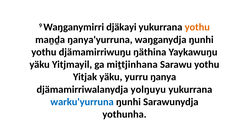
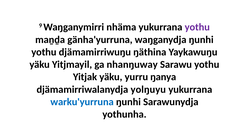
djäkayi: djäkayi -> nhäma (121, 27)
yothu colour: orange -> purple (197, 27)
ŋanya'yurruna: ŋanya'yurruna -> gänha'yurruna (100, 40)
miṯtjinhana: miṯtjinhana -> nhanŋuway (132, 65)
